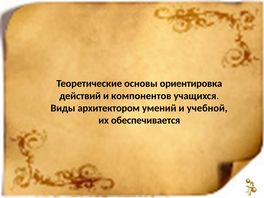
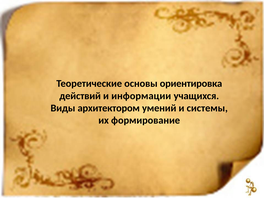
компонентов: компонентов -> информации (141, 96)
учебной: учебной -> системы (207, 108)
обеспечивается: обеспечивается -> формирование (146, 120)
